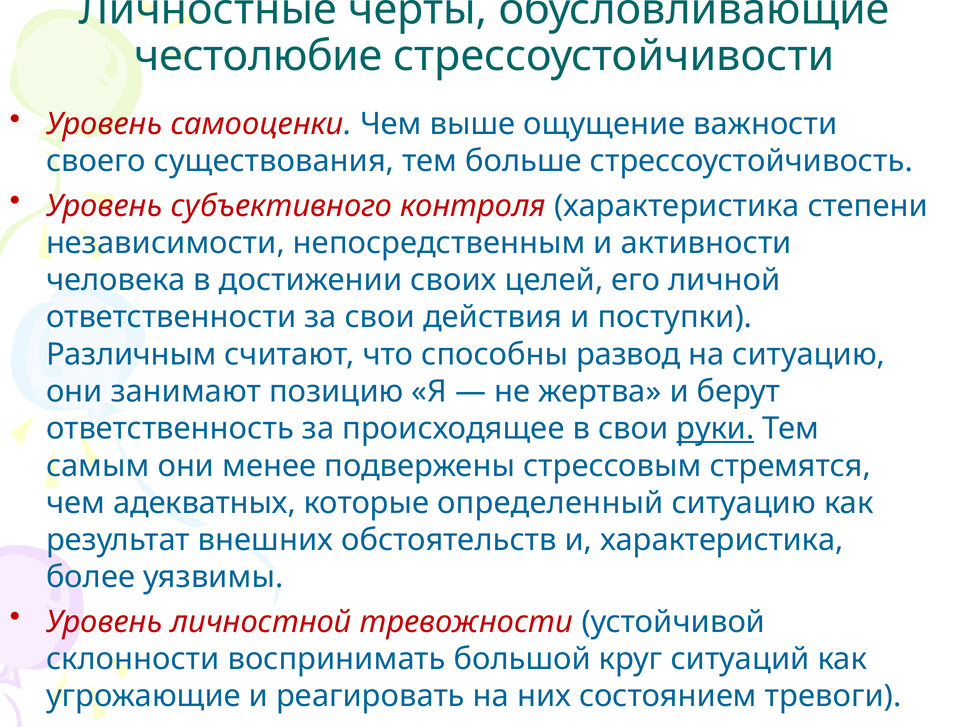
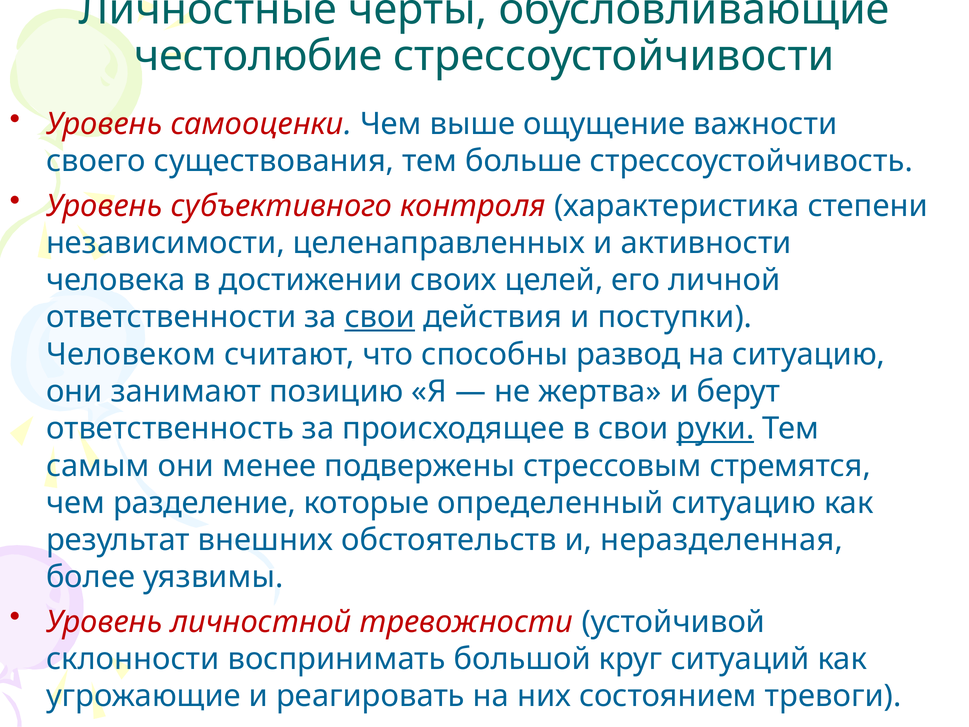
непосредственным: непосредственным -> целенаправленных (439, 243)
свои underline: none -> present (380, 317)
Различным: Различным -> Человеком (131, 354)
адекватных: адекватных -> разделение (204, 503)
и характеристика: характеристика -> неразделенная (722, 540)
